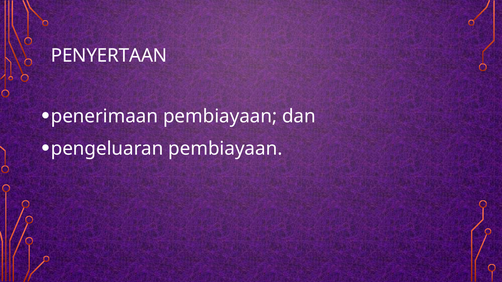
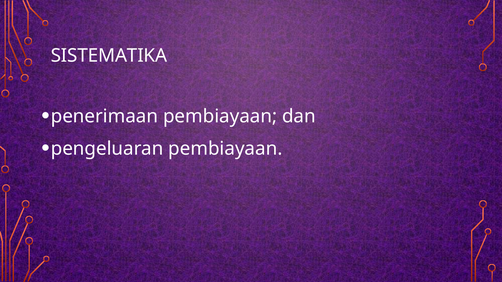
PENYERTAAN: PENYERTAAN -> SISTEMATIKA (109, 56)
